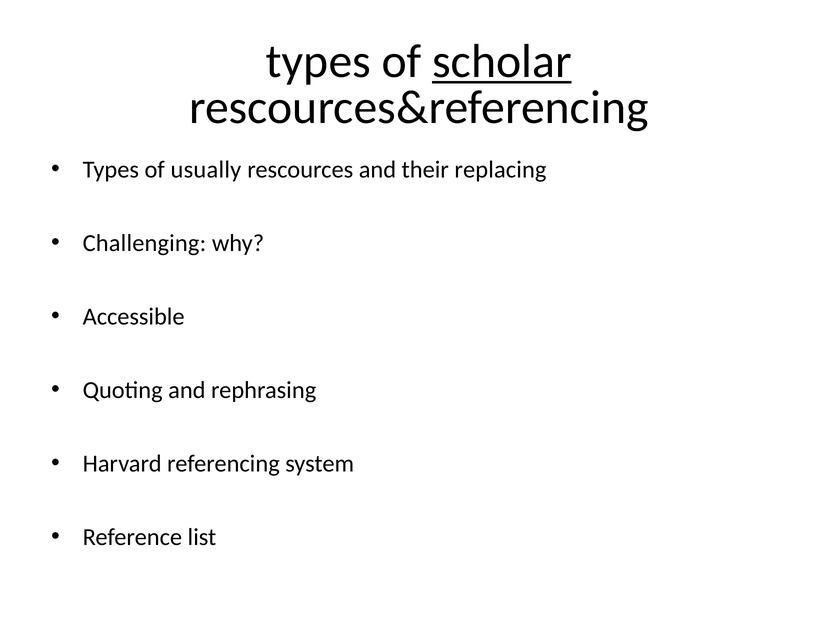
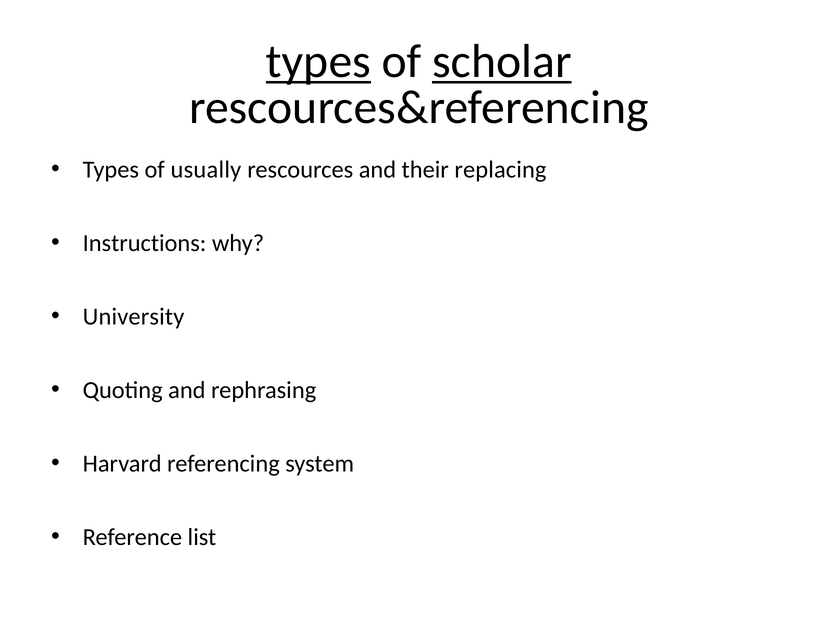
types underline: none -> present (318, 62)
Challenging: Challenging -> Instructions (145, 243)
Accessible: Accessible -> University (134, 317)
